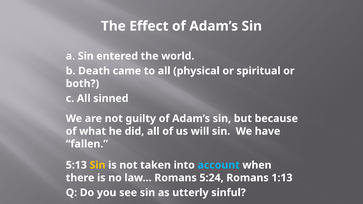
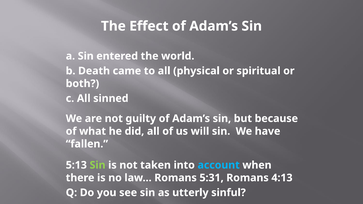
Sin colour: yellow -> light green (98, 165)
5:24: 5:24 -> 5:31 (212, 178)
1:13: 1:13 -> 4:13 (282, 178)
